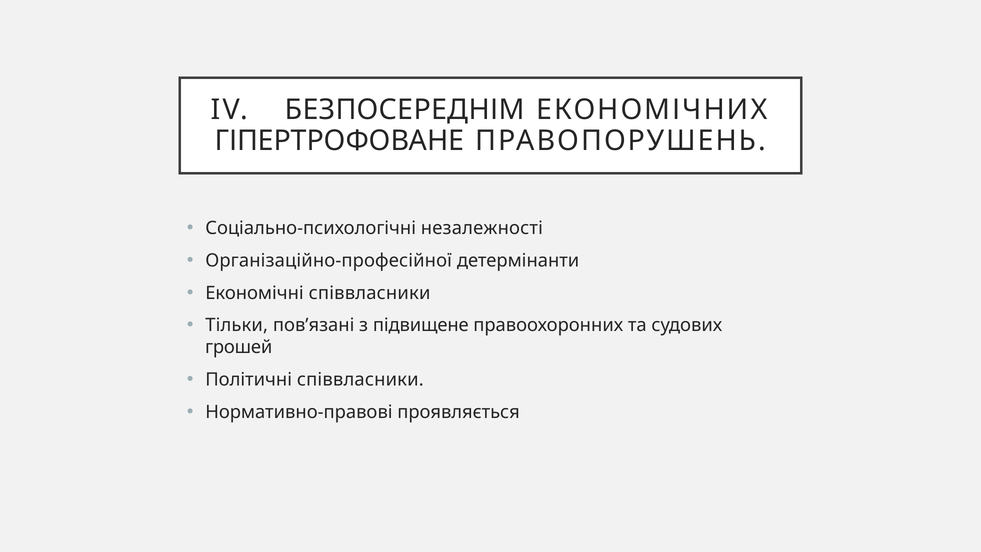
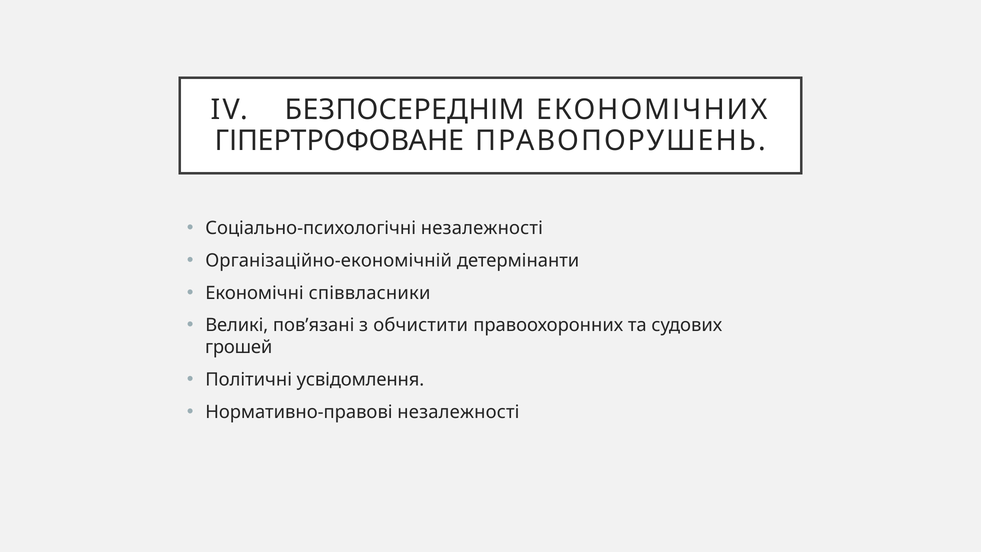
Організаційно-професійної: Організаційно-професійної -> Організаційно-економічній (329, 261)
Тільки: Тільки -> Великі (237, 325)
підвищене: підвищене -> обчистити (421, 325)
Політичні співвласники: співвласники -> усвідомлення (360, 380)
Нормативно-правові проявляється: проявляється -> незалежності (458, 412)
